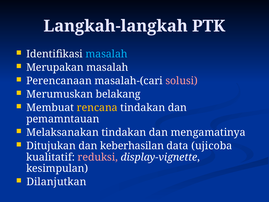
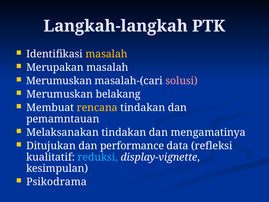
masalah colour: light blue -> yellow (107, 54)
Perencanaan: Perencanaan -> Merumuskan (59, 81)
keberhasilan: keberhasilan -> performance (132, 146)
ujicoba: ujicoba -> refleksi (212, 146)
reduksi colour: pink -> light blue (98, 157)
Dilanjutkan: Dilanjutkan -> Psikodrama (56, 182)
